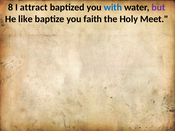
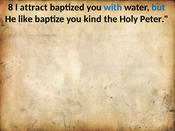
but colour: purple -> blue (158, 7)
faith: faith -> kind (93, 19)
Meet: Meet -> Peter (154, 19)
